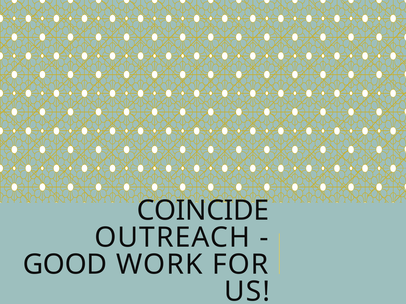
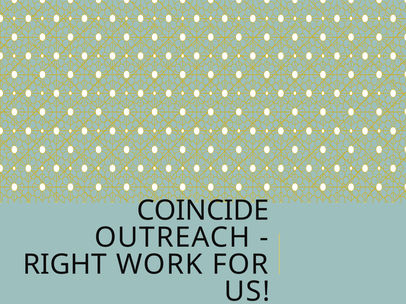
GOOD: GOOD -> RIGHT (65, 265)
